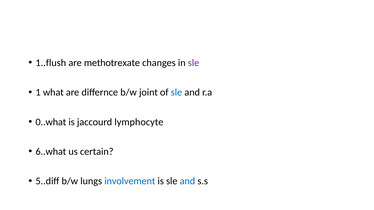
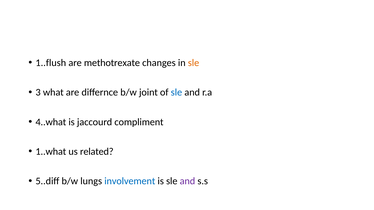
sle colour: purple -> orange (194, 63)
1: 1 -> 3 (38, 92)
0..what: 0..what -> 4..what (51, 122)
lymphocyte: lymphocyte -> compliment (139, 122)
6..what: 6..what -> 1..what (51, 152)
certain: certain -> related (97, 152)
and colour: blue -> purple (187, 181)
